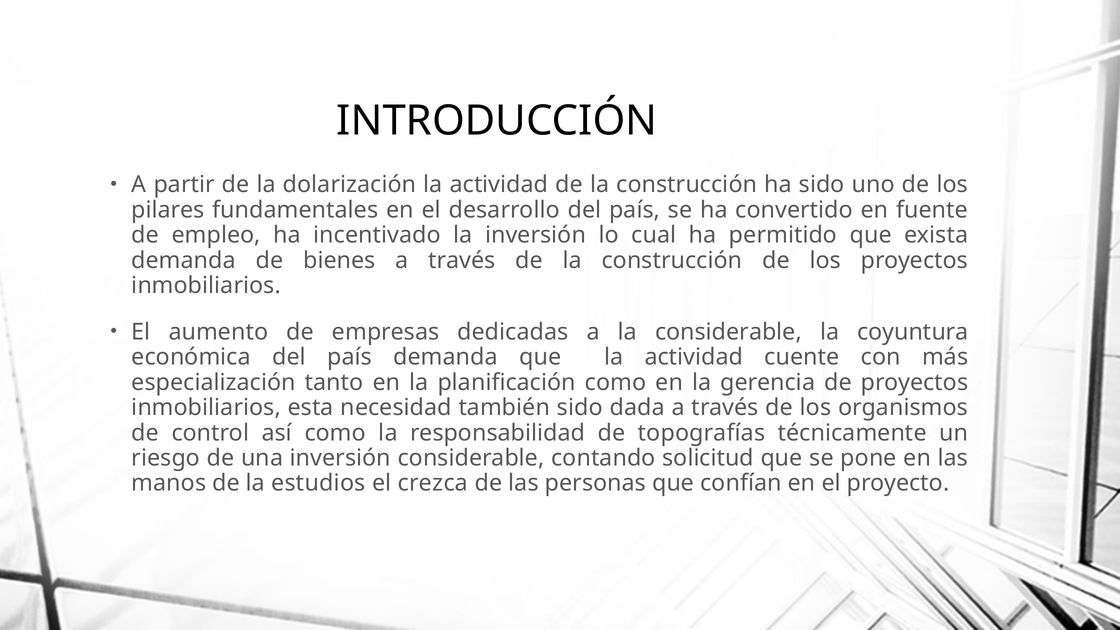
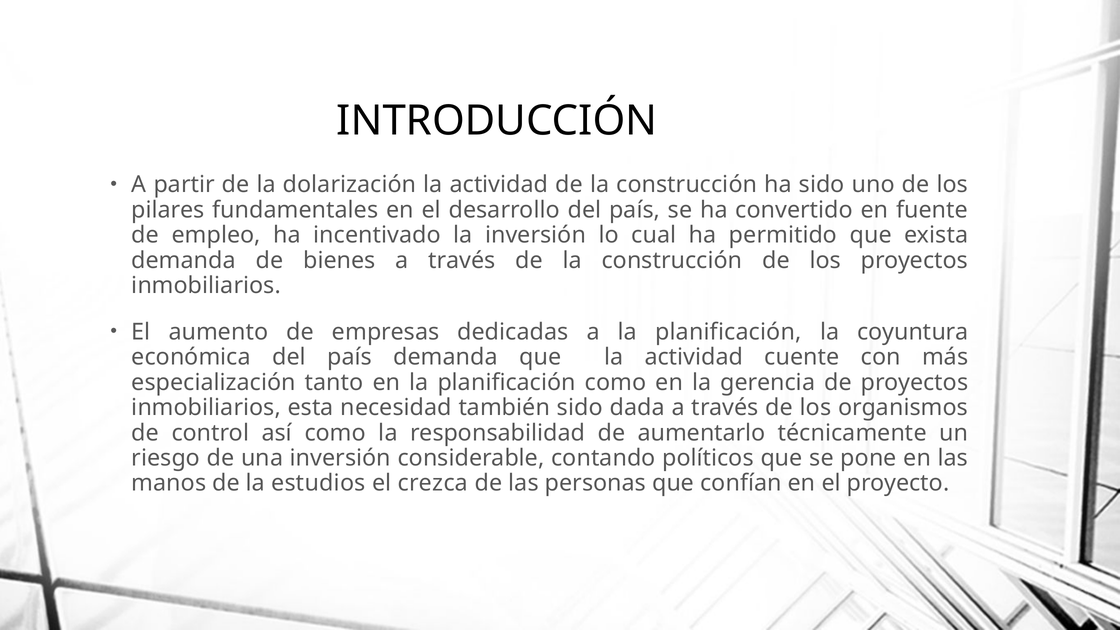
a la considerable: considerable -> planificación (728, 332)
topografías: topografías -> aumentarlo (702, 433)
solicitud: solicitud -> políticos (708, 458)
